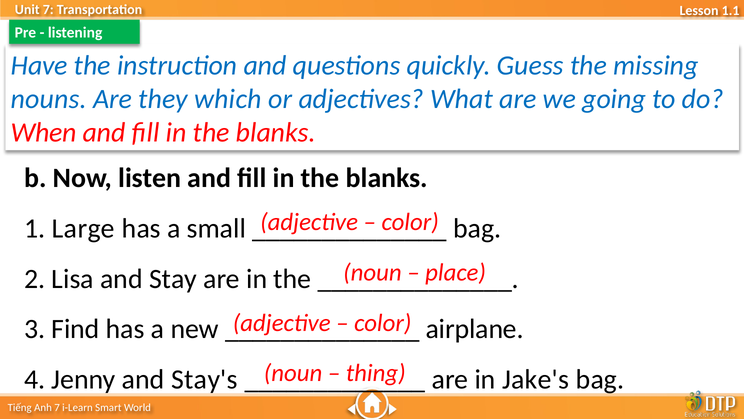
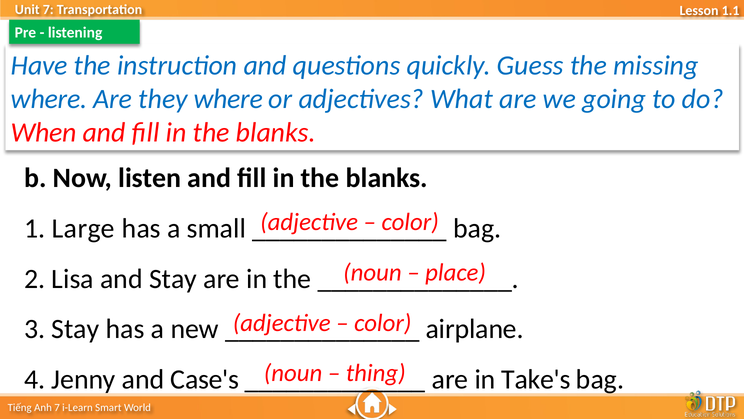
nouns: nouns -> where (49, 99)
they which: which -> where (228, 99)
Find: Find -> Stay (75, 329)
Stay's: Stay's -> Case's (205, 379)
Jake's: Jake's -> Take's (536, 379)
